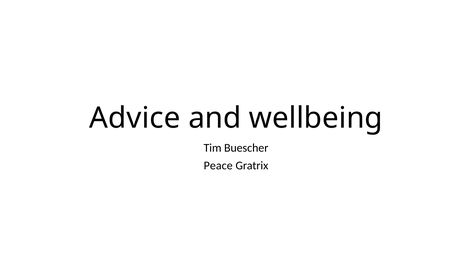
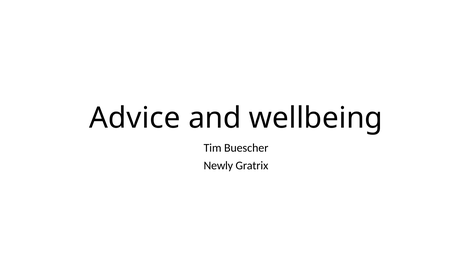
Peace: Peace -> Newly (218, 165)
